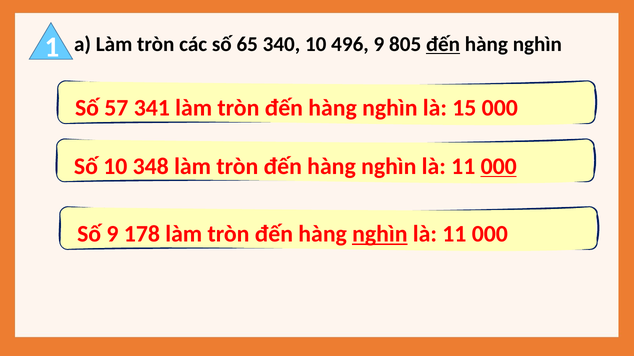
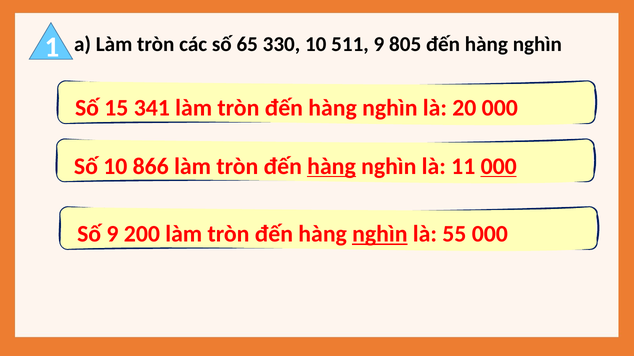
340: 340 -> 330 (281, 45)
496: 496 -> 511 (350, 45)
đến underline: present -> none (443, 45)
57: 57 -> 15 (116, 108)
15: 15 -> 20 (464, 108)
348: 348 -> 866 (151, 167)
hàng underline: none -> present (332, 167)
178: 178 -> 200 (142, 234)
11: 11 -> 55 (454, 234)
